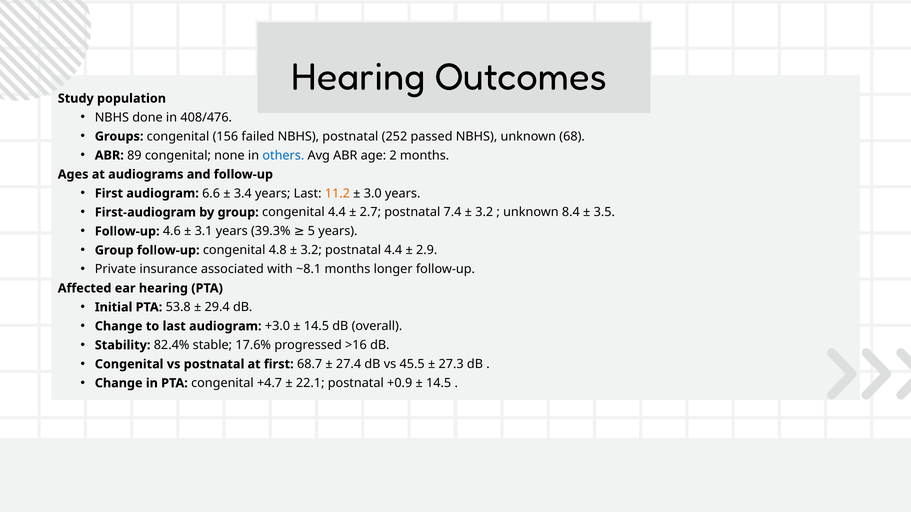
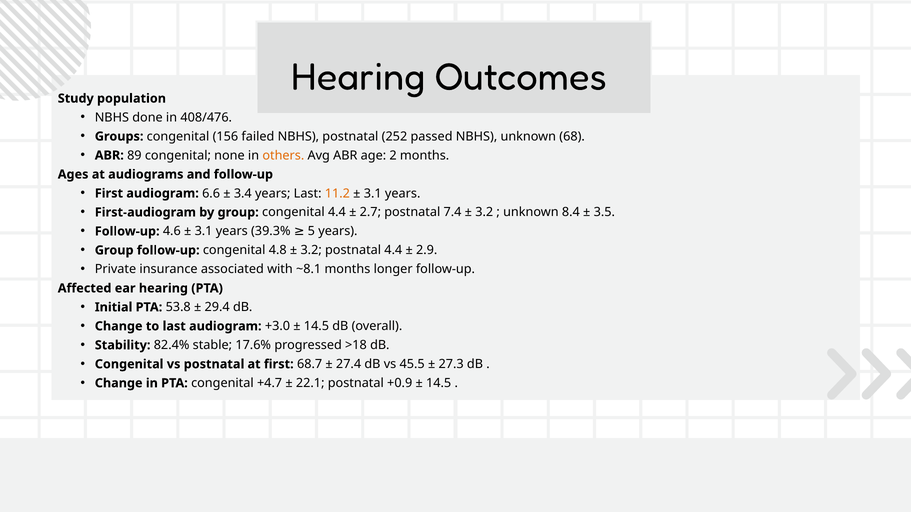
others colour: blue -> orange (283, 156)
3.0: 3.0 -> 3.1 (373, 193)
>16: >16 -> >18 (356, 345)
